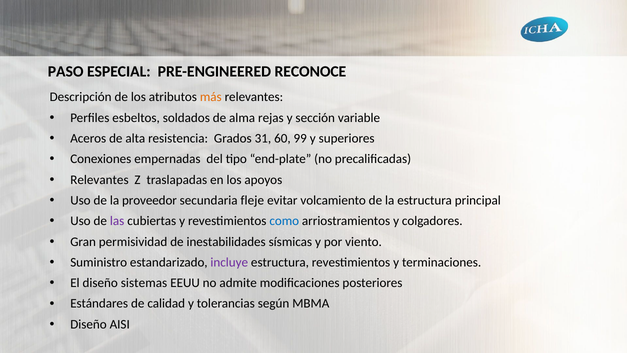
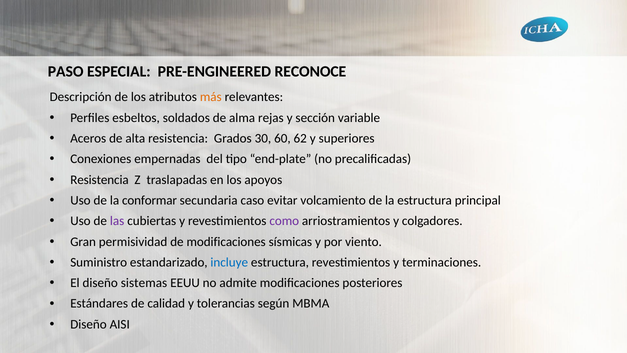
31: 31 -> 30 (263, 138)
99: 99 -> 62 (300, 138)
Relevantes: Relevantes -> Resistencia (99, 180)
proveedor: proveedor -> conformar (149, 200)
fleje: fleje -> caso (252, 200)
como colour: blue -> purple (284, 221)
de inestabilidades: inestabilidades -> modificaciones (226, 241)
incluye colour: purple -> blue (229, 262)
